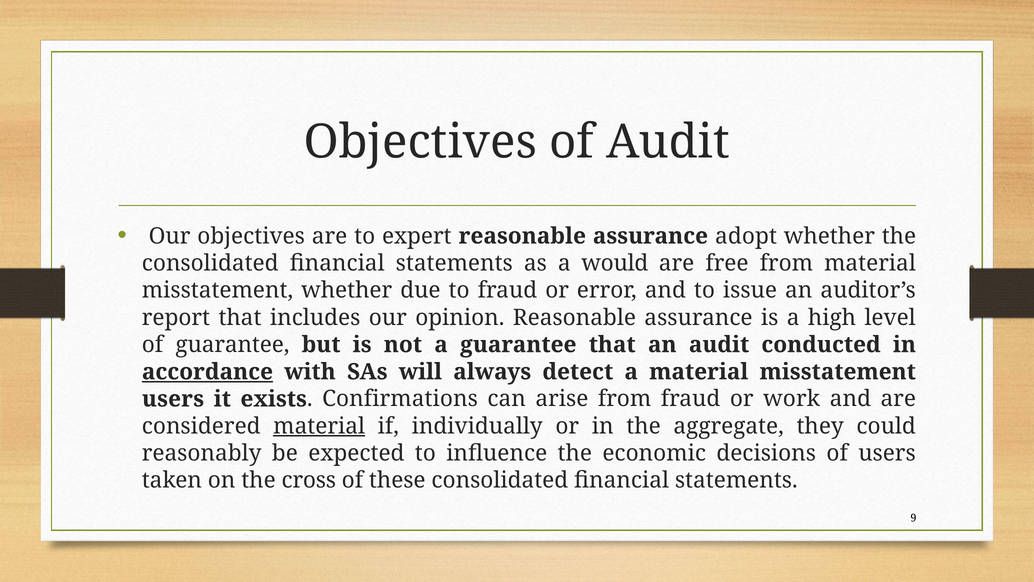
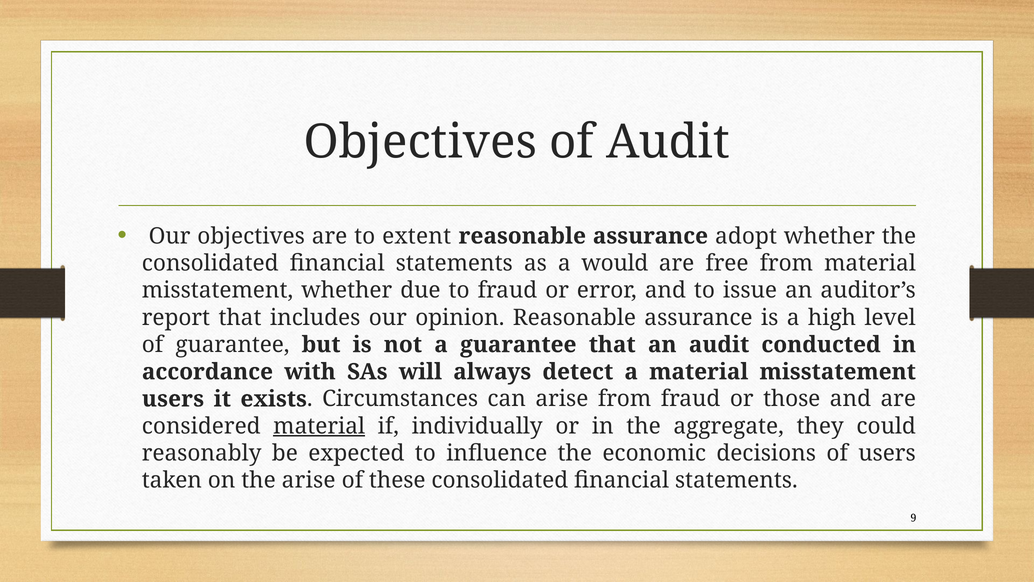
expert: expert -> extent (417, 236)
accordance underline: present -> none (207, 372)
Confirmations: Confirmations -> Circumstances (400, 399)
work: work -> those (792, 399)
the cross: cross -> arise (309, 480)
